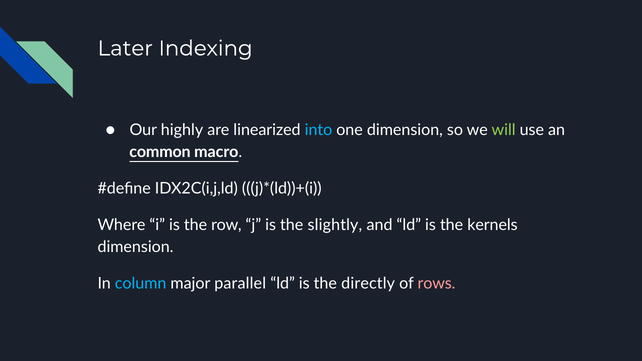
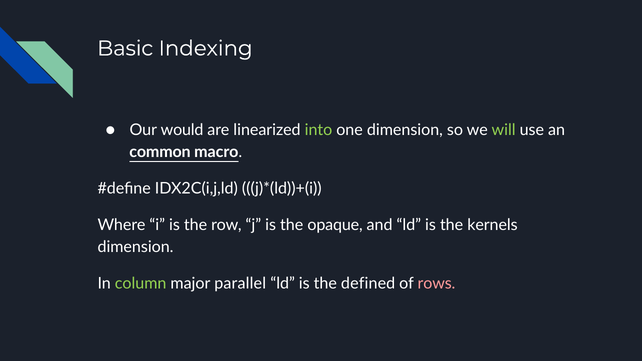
Later: Later -> Basic (125, 48)
highly: highly -> would (182, 130)
into colour: light blue -> light green (318, 130)
slightly: slightly -> opaque (335, 225)
column colour: light blue -> light green (141, 284)
directly: directly -> defined (368, 284)
